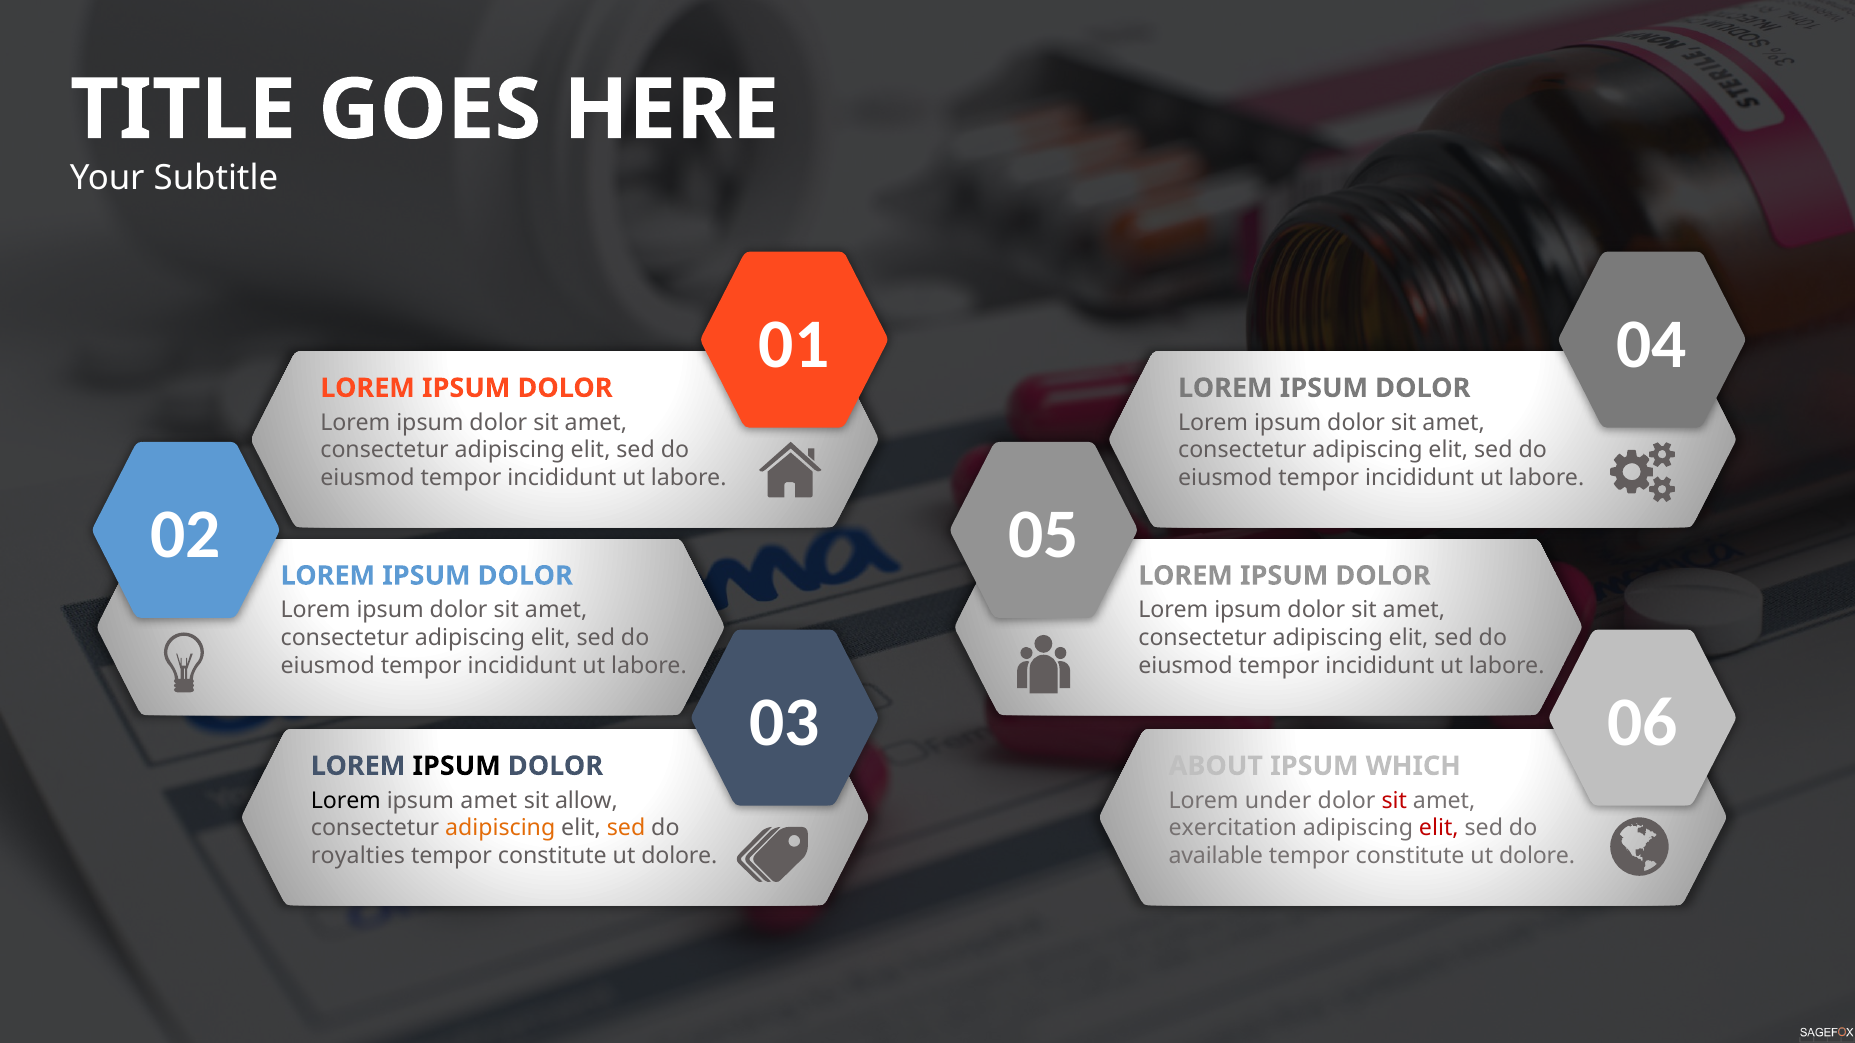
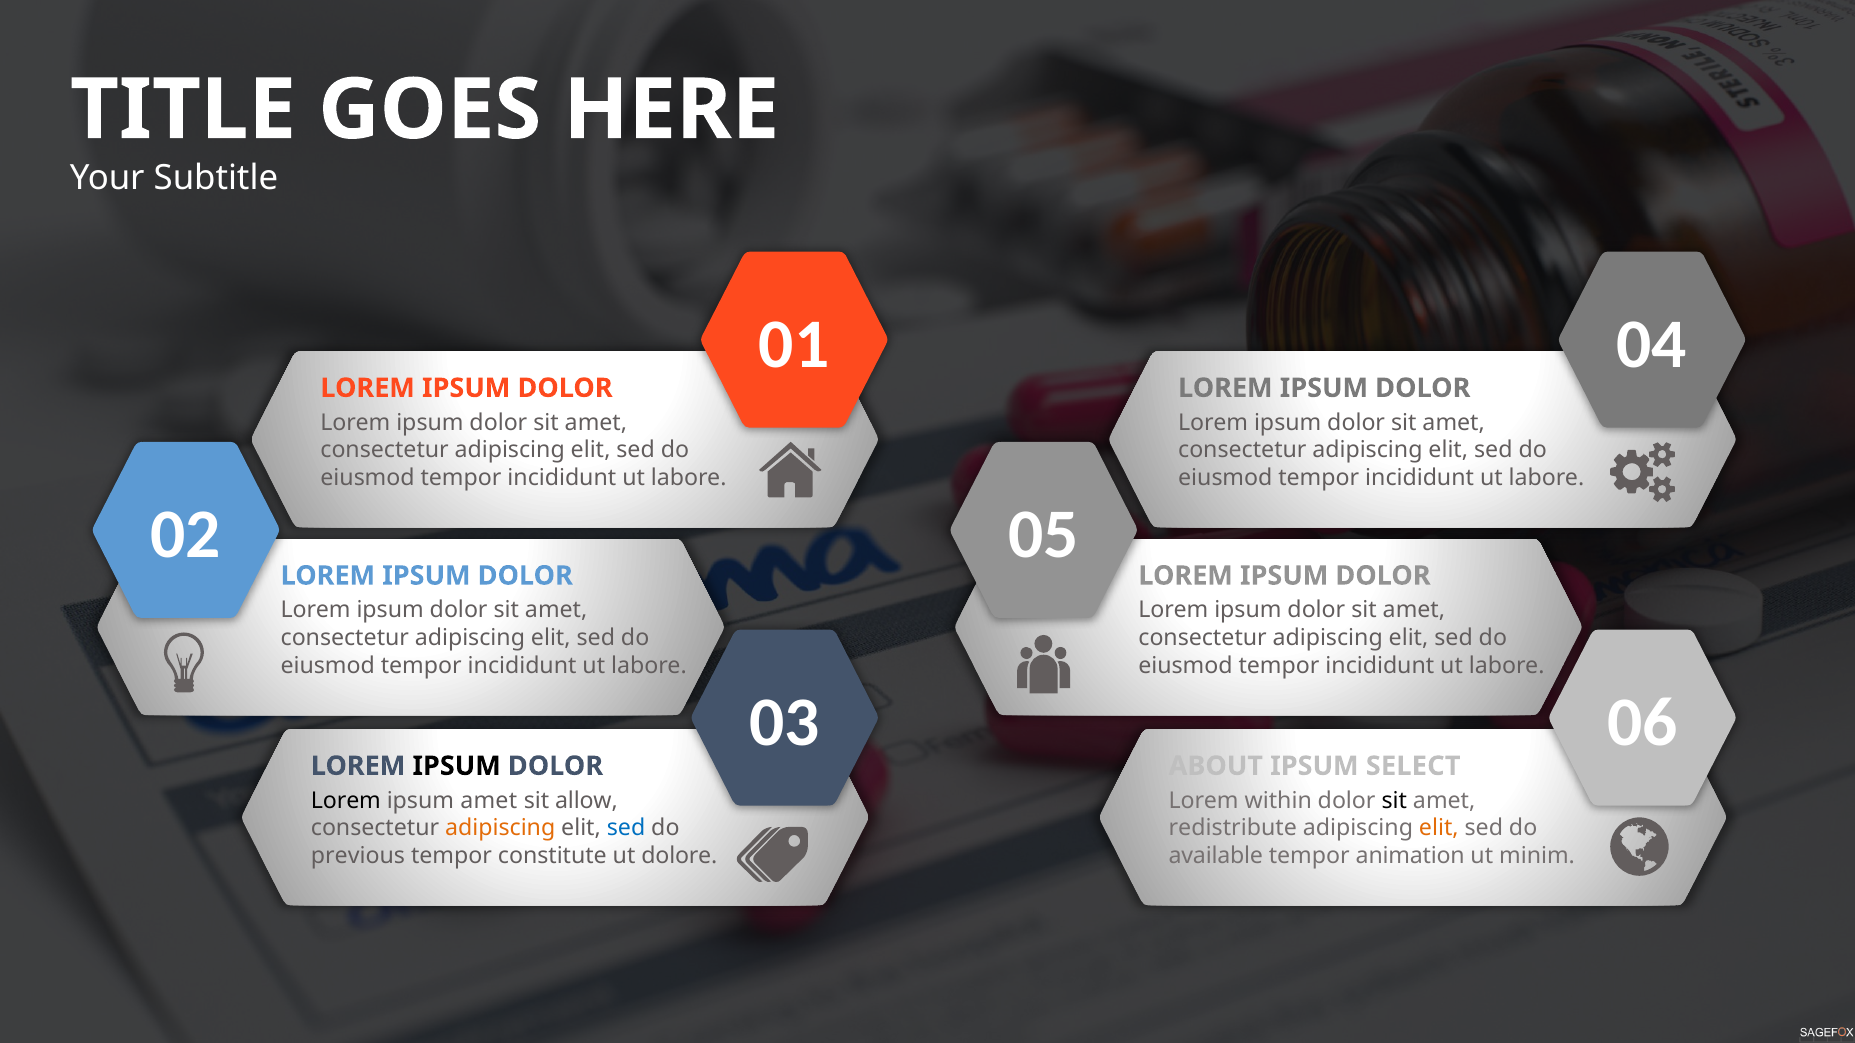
WHICH: WHICH -> SELECT (1413, 766)
under: under -> within (1278, 801)
sit colour: red -> black (1394, 801)
sed colour: orange -> blue (626, 829)
exercitation: exercitation -> redistribute (1233, 829)
elit colour: red -> orange (1439, 829)
royalties: royalties -> previous (358, 856)
constitute: constitute -> animation (1410, 856)
dolore: dolore -> minim (1537, 856)
